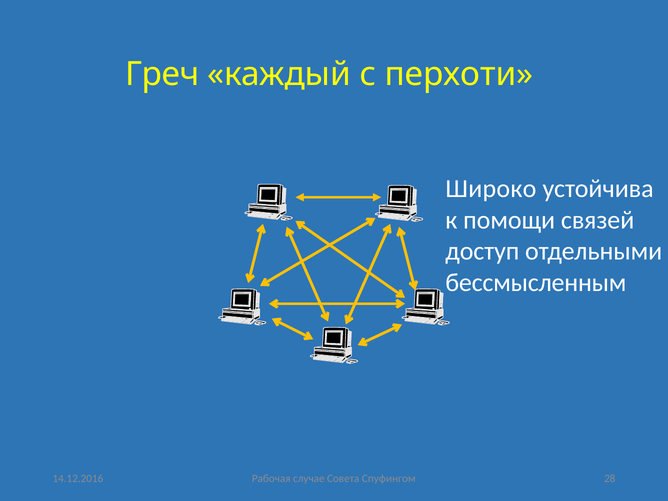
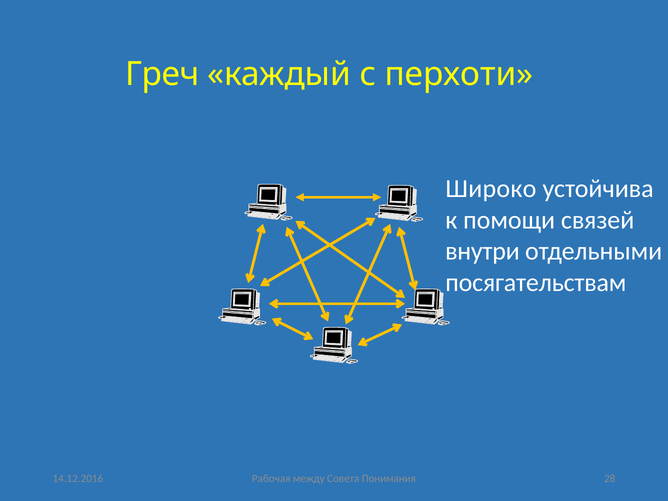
доступ: доступ -> внутри (482, 251)
бессмысленным: бессмысленным -> посягательствам (536, 282)
случае: случае -> между (309, 478)
Спуфингом: Спуфингом -> Понимания (389, 478)
